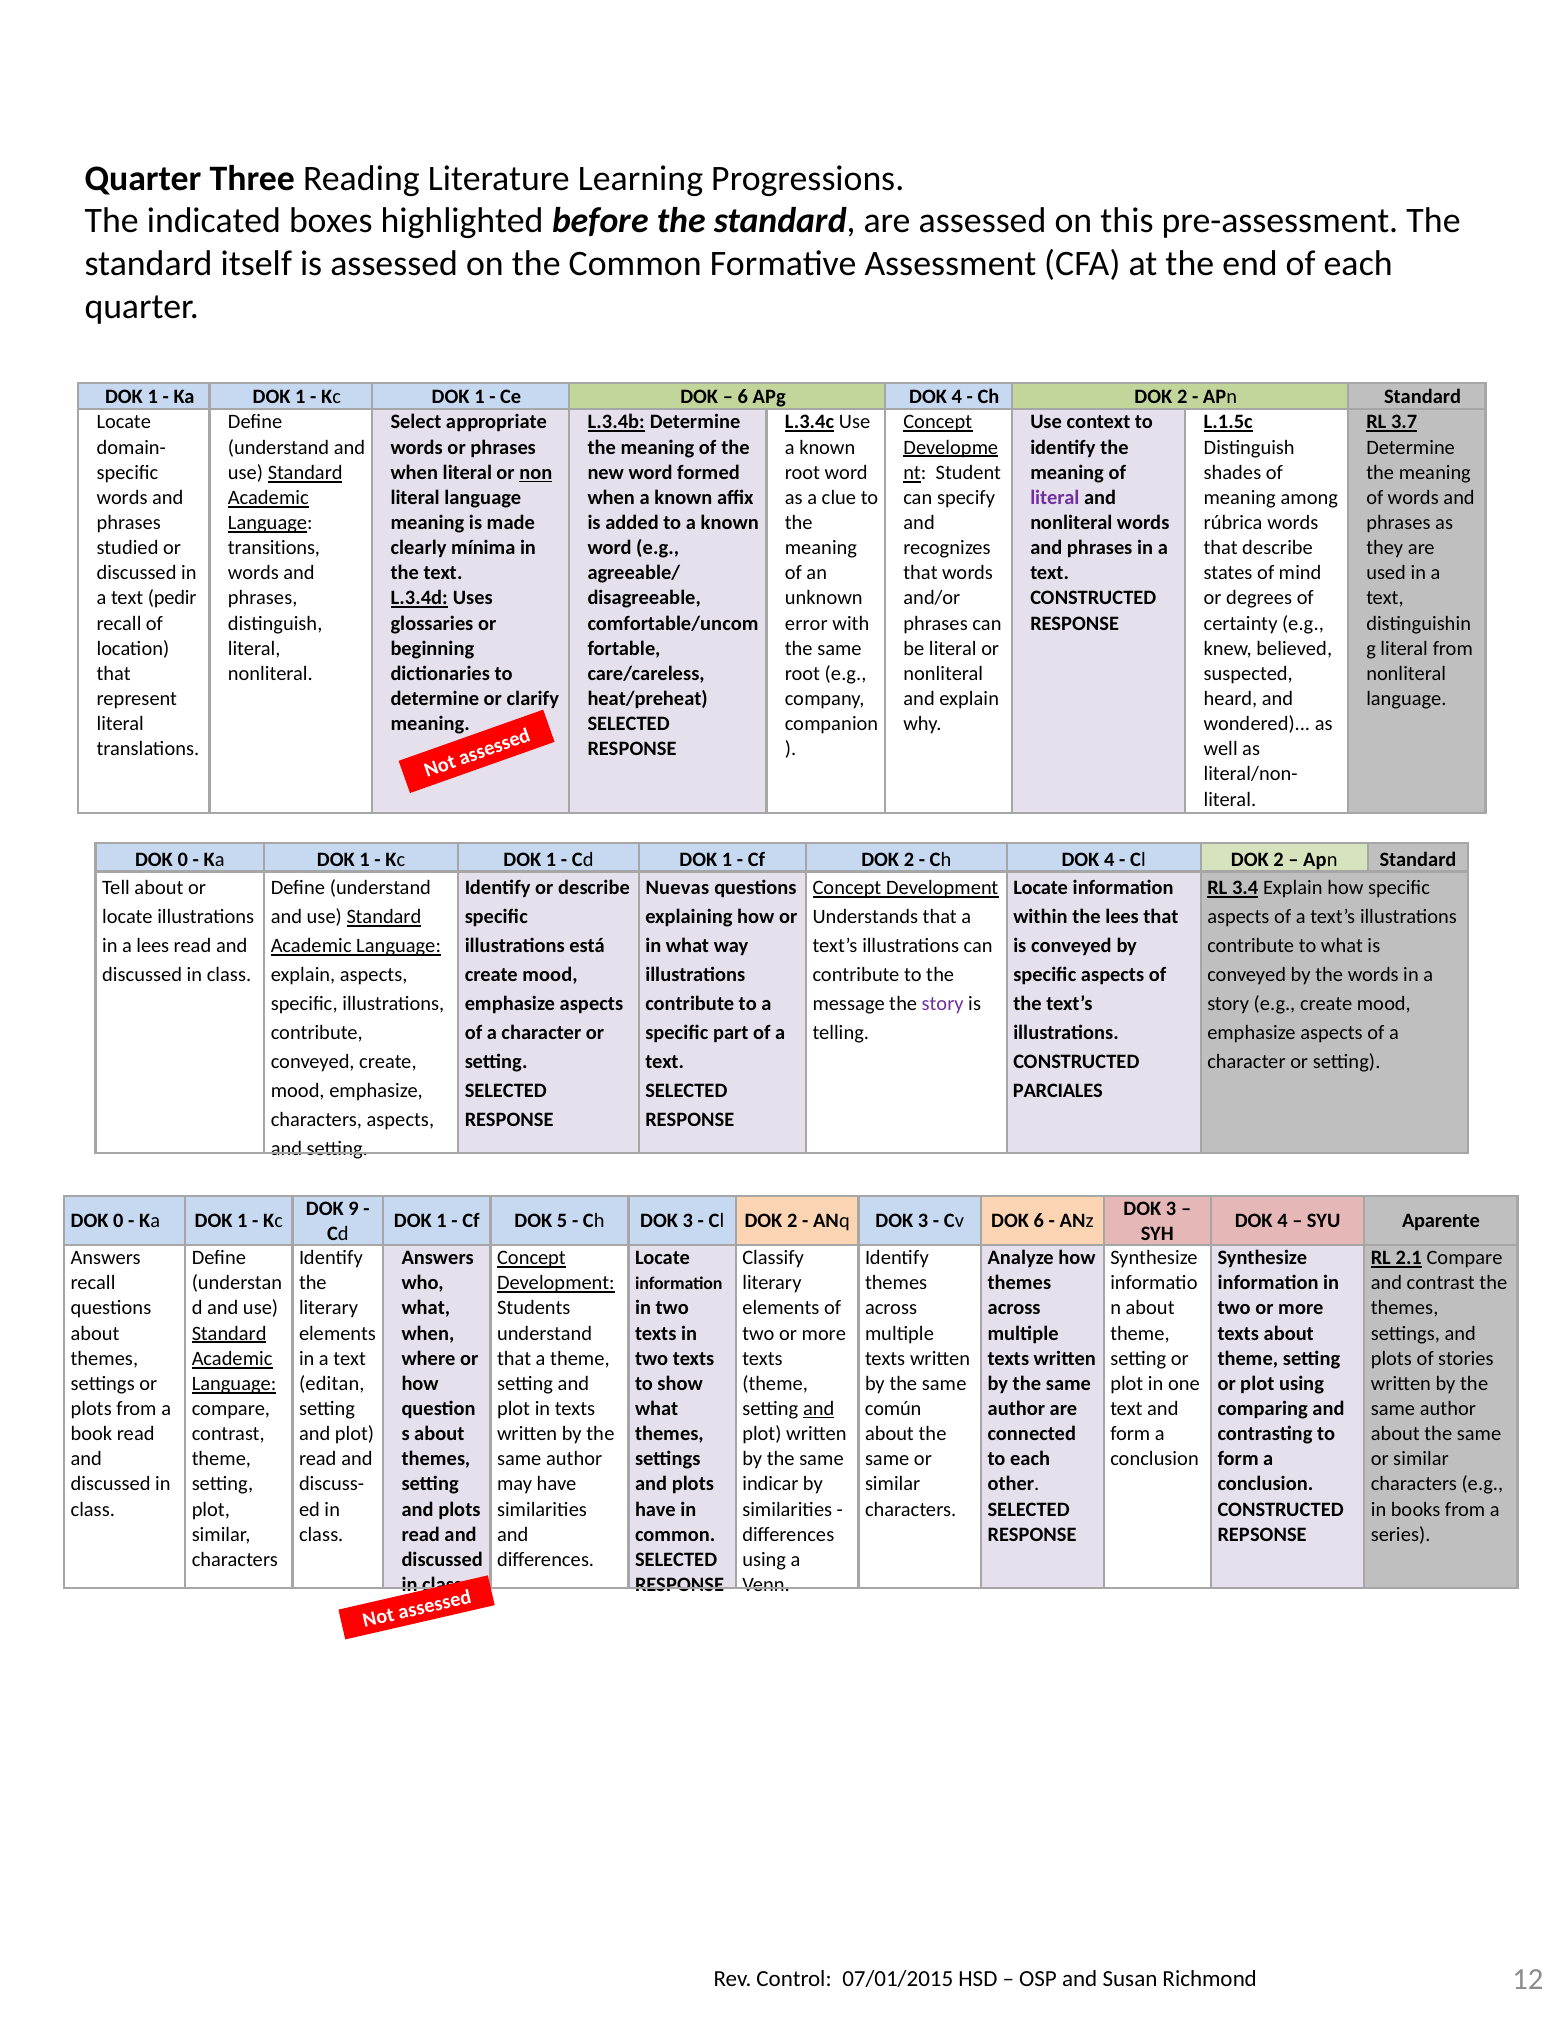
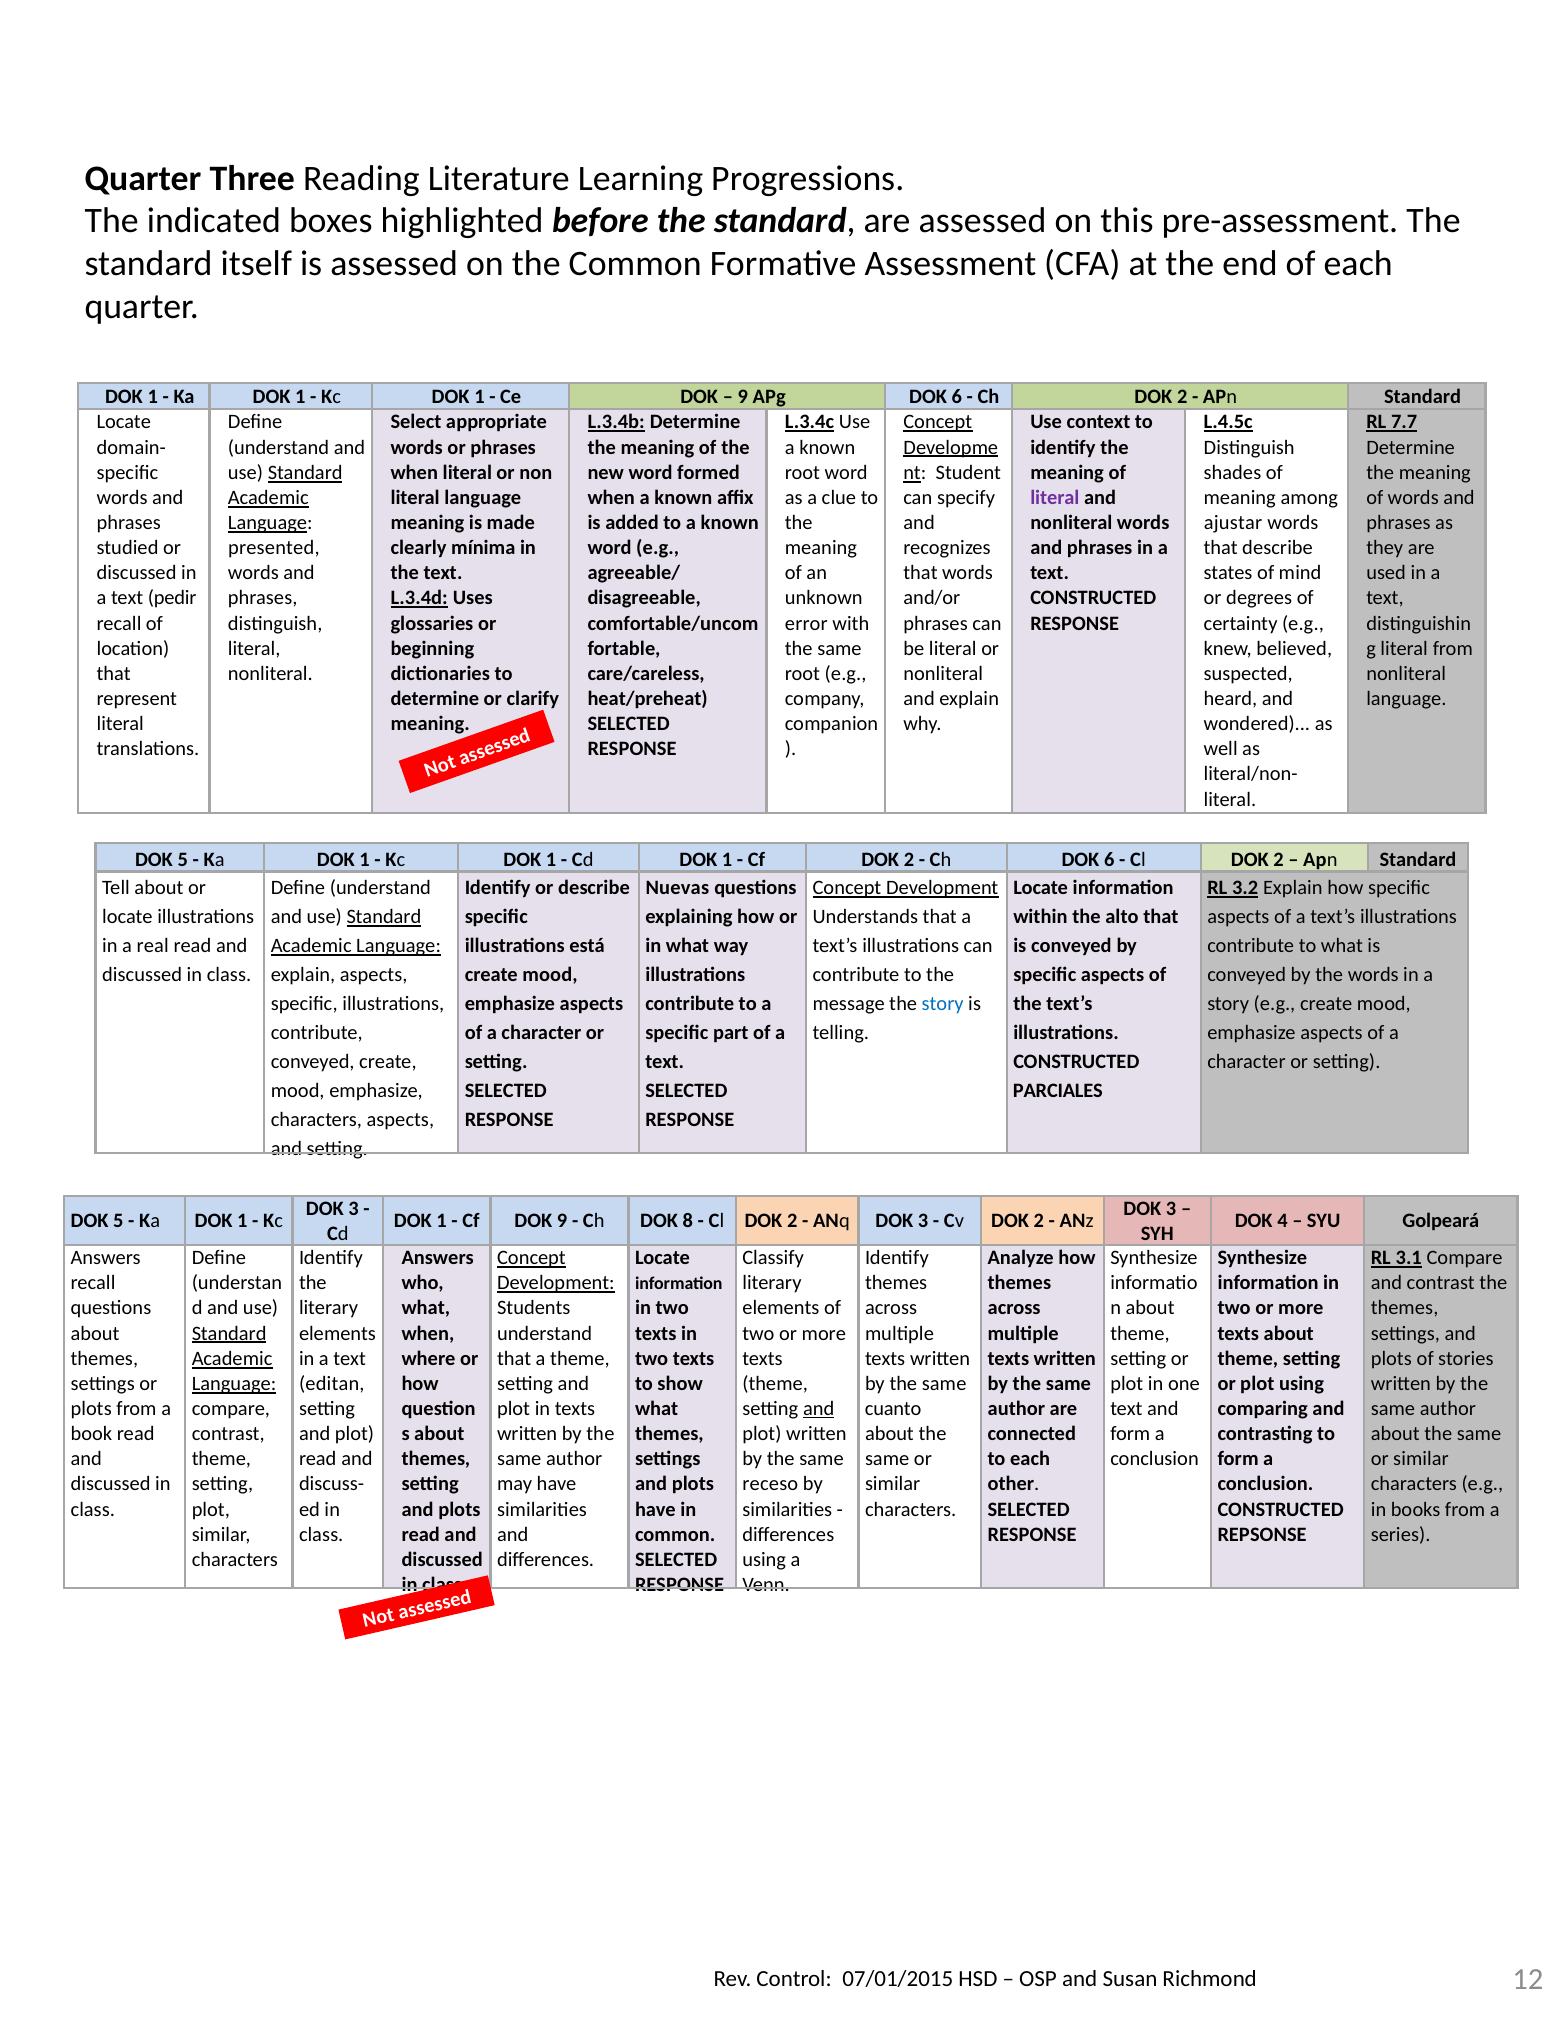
6: 6 -> 9 (743, 397)
APg DOK 4: 4 -> 6 (957, 397)
L.1.5c: L.1.5c -> L.4.5c (1228, 422)
3.7: 3.7 -> 7.7 (1404, 422)
non underline: present -> none (536, 473)
rúbrica: rúbrica -> ajustar (1233, 523)
transitions: transitions -> presented (274, 548)
0: 0 -> 5 (183, 860)
Ch DOK 4: 4 -> 6 (1109, 860)
3.4: 3.4 -> 3.2 (1245, 888)
the lees: lees -> alto (1122, 917)
a lees: lees -> real (153, 946)
story colour: purple -> blue (943, 1004)
9: 9 -> 3 (354, 1209)
0: 0 -> 5 (118, 1221)
DOK 5: 5 -> 9 (562, 1221)
Ch DOK 3: 3 -> 8 (688, 1221)
Cv DOK 6: 6 -> 2 (1039, 1221)
Aparente: Aparente -> Golpeará (1441, 1221)
2.1: 2.1 -> 3.1 (1409, 1258)
común: común -> cuanto (893, 1409)
indicar: indicar -> receso (770, 1484)
